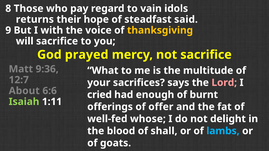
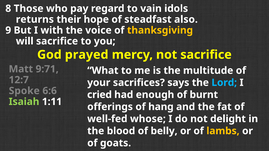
said: said -> also (186, 19)
9:36: 9:36 -> 9:71 (47, 69)
Lord colour: pink -> light blue (224, 83)
About: About -> Spoke (24, 91)
offer: offer -> hang (161, 107)
shall: shall -> belly (164, 131)
lambs colour: light blue -> yellow (223, 131)
